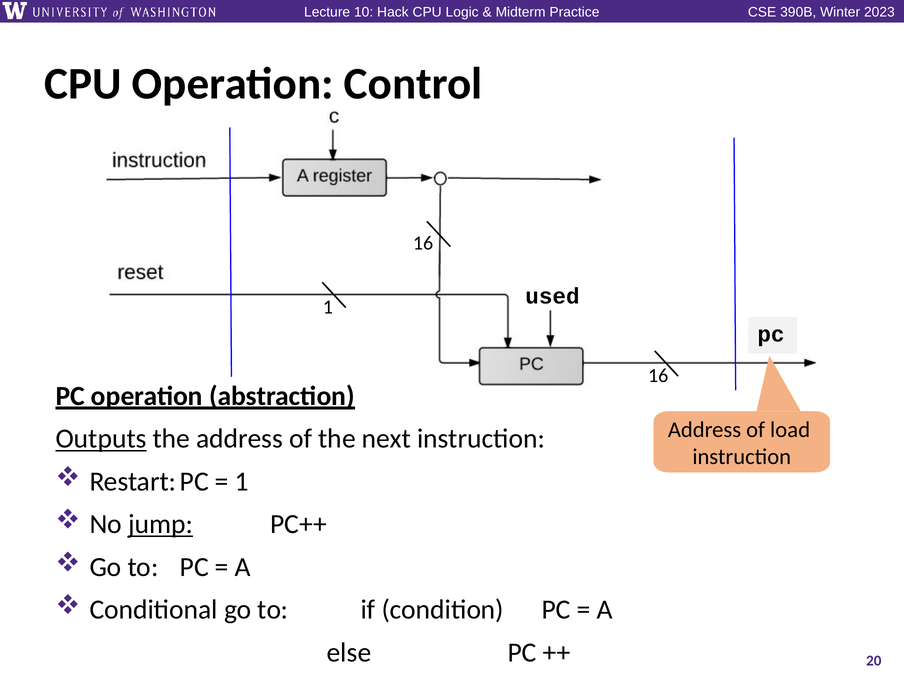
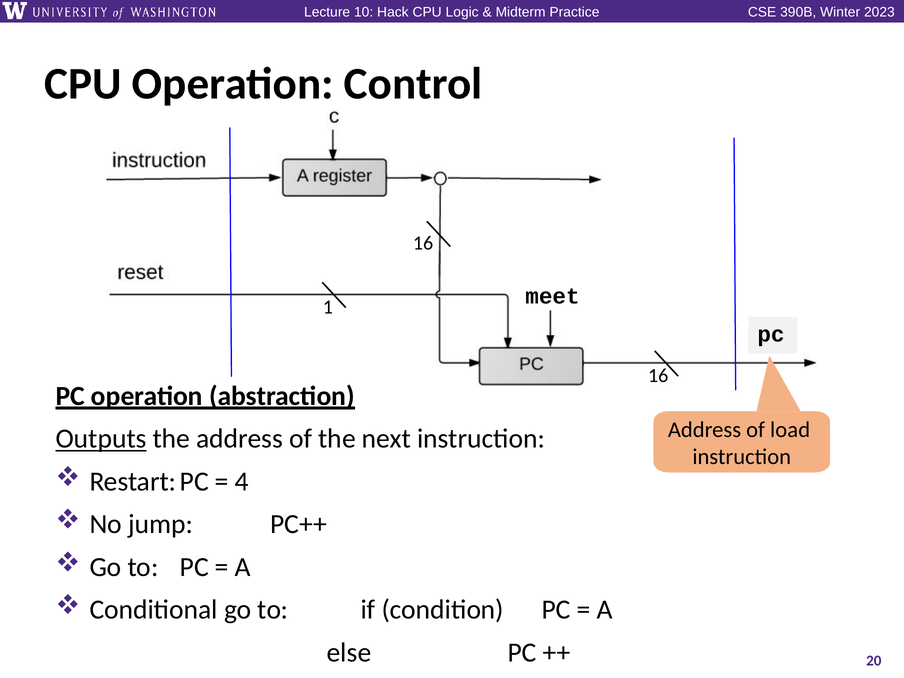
used: used -> meet (552, 296)
1: 1 -> 4 (242, 482)
jump underline: present -> none (160, 524)
